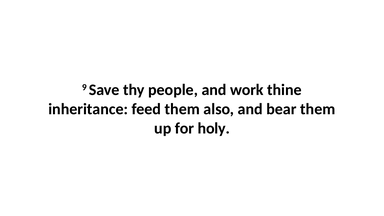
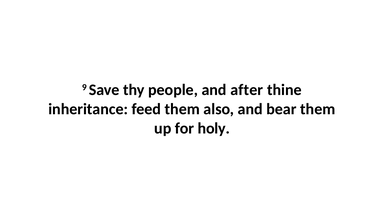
work: work -> after (247, 90)
